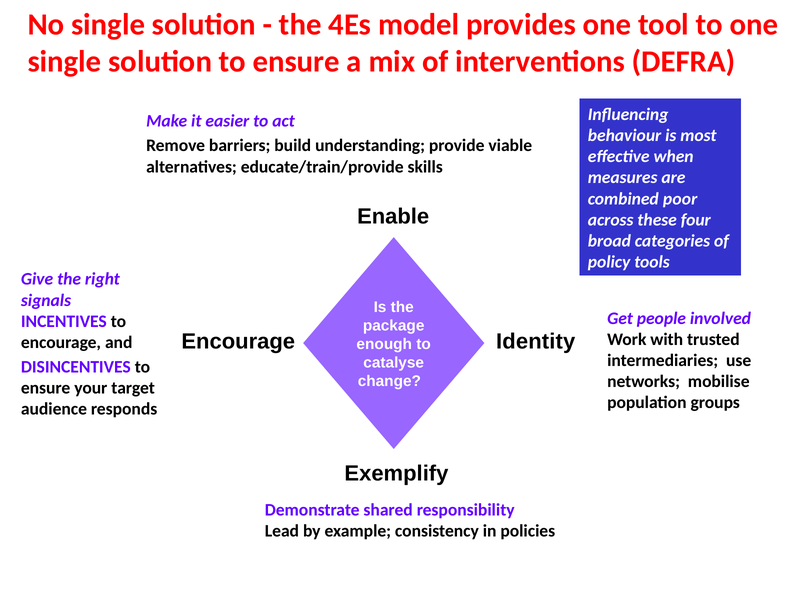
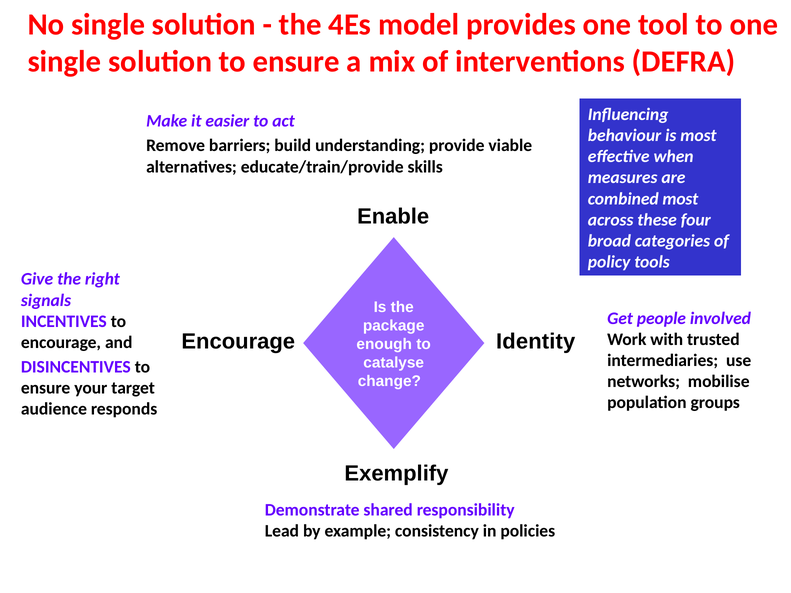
combined poor: poor -> most (680, 199)
